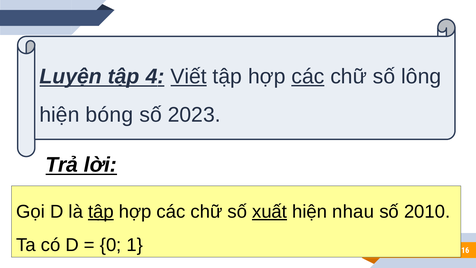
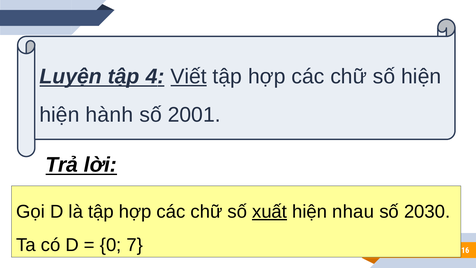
các underline: present -> none (308, 77)
số lông: lông -> hiện (421, 77)
bóng: bóng -> hành (109, 115)
2023: 2023 -> 2001 (194, 115)
tập underline: present -> none (101, 212)
2010: 2010 -> 2030 (427, 212)
1: 1 -> 7 (135, 245)
